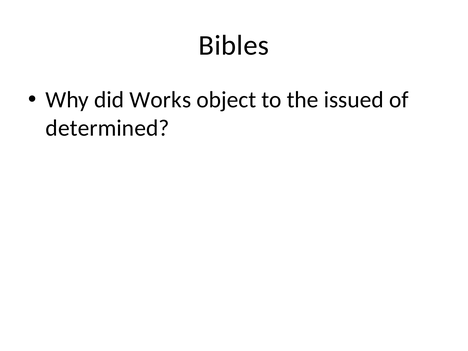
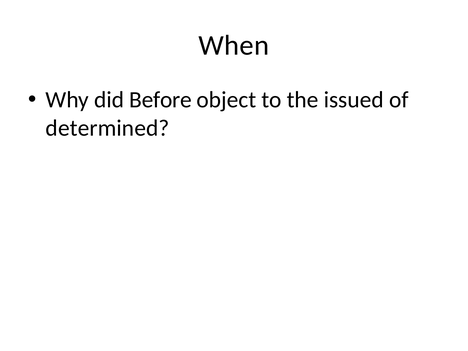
Bibles: Bibles -> When (234, 45)
Works: Works -> Before (160, 100)
